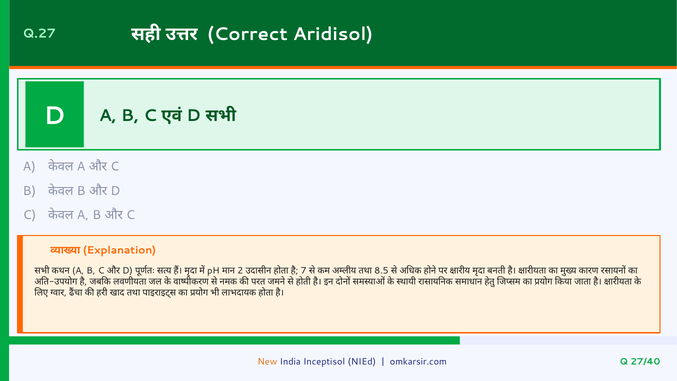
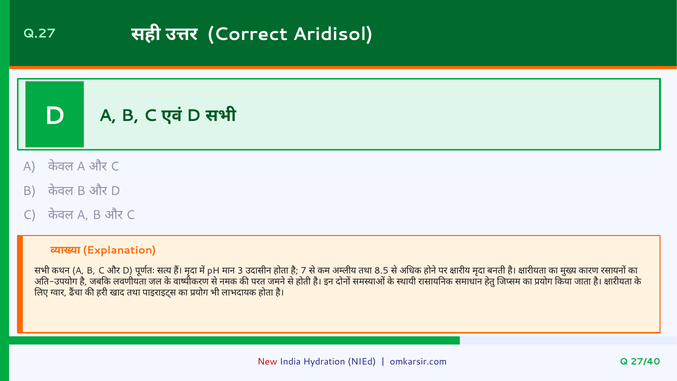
2: 2 -> 3 (240, 271)
New colour: orange -> red (267, 362)
Inceptisol: Inceptisol -> Hydration (324, 362)
